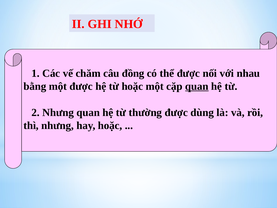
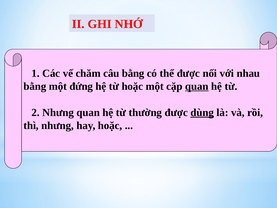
câu đồng: đồng -> bằng (133, 73)
một được: được -> đứng (81, 86)
dùng underline: none -> present (202, 112)
